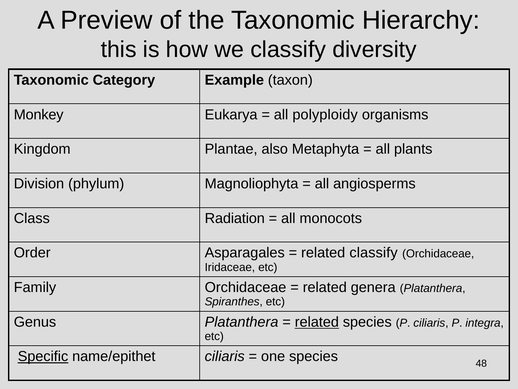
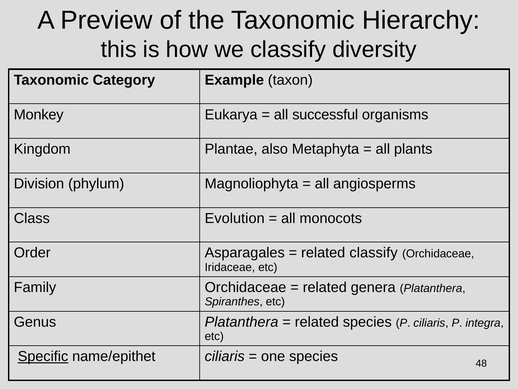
polyploidy: polyploidy -> successful (325, 114)
Radiation: Radiation -> Evolution (235, 218)
related underline: present -> none (317, 322)
